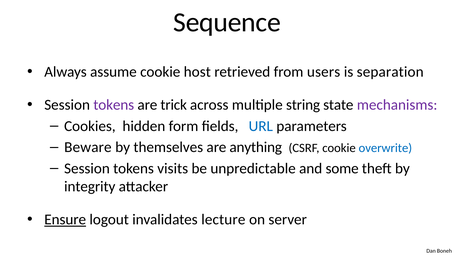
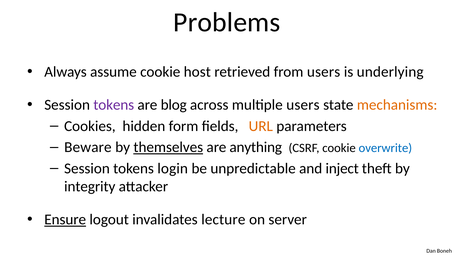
Sequence: Sequence -> Problems (227, 22)
separation: separation -> underlying (390, 72)
trick: trick -> blog (174, 105)
multiple string: string -> users (303, 105)
mechanisms colour: purple -> orange (397, 105)
URL colour: blue -> orange (261, 126)
themselves underline: none -> present (168, 148)
visits: visits -> login (173, 169)
some: some -> inject (342, 169)
